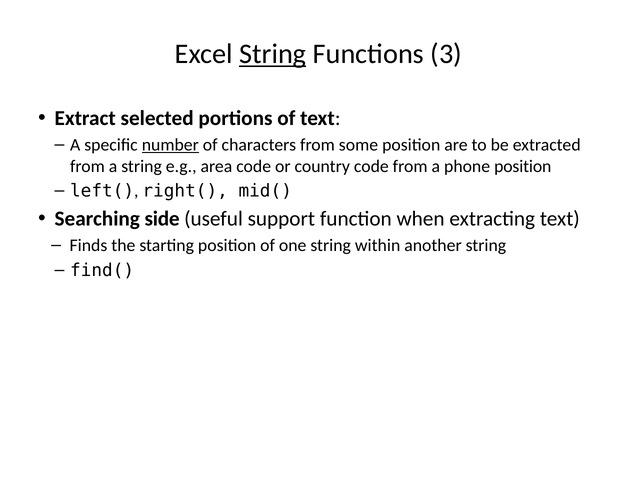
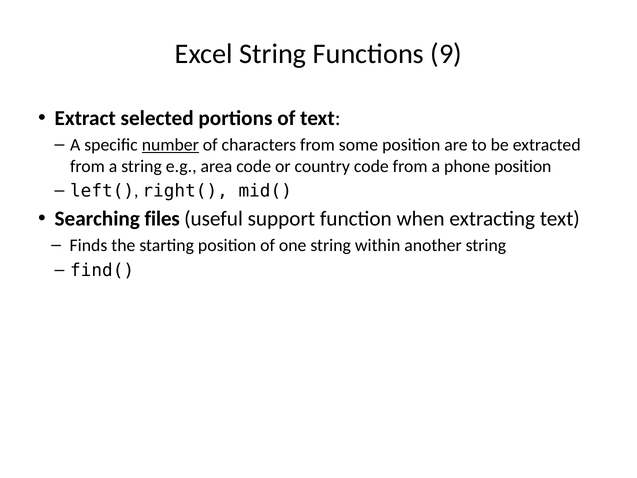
String underline: present -> none (273, 54)
3: 3 -> 9 (446, 54)
side: side -> files (162, 219)
